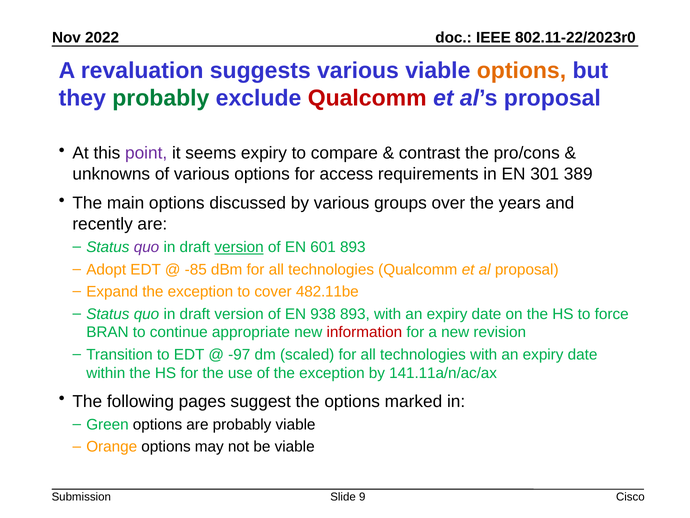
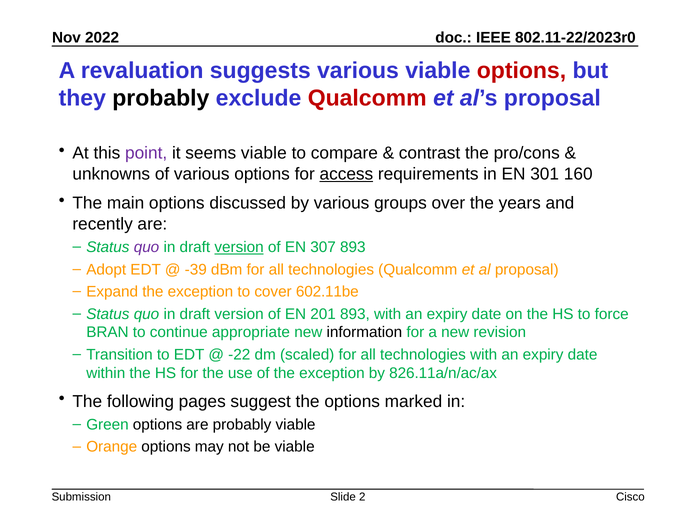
options colour: orange -> red (522, 71)
probably colour: green -> black (161, 98)
seems expiry: expiry -> viable (264, 153)
access underline: none -> present (346, 174)
389: 389 -> 160 (578, 174)
601: 601 -> 307 (323, 247)
-85: -85 -> -39 (196, 269)
482.11be: 482.11be -> 602.11be (327, 291)
938: 938 -> 201 (323, 314)
information colour: red -> black (364, 332)
-97: -97 -> -22 (239, 354)
141.11a/n/ac/ax: 141.11a/n/ac/ax -> 826.11a/n/ac/ax (443, 373)
9: 9 -> 2 (362, 496)
